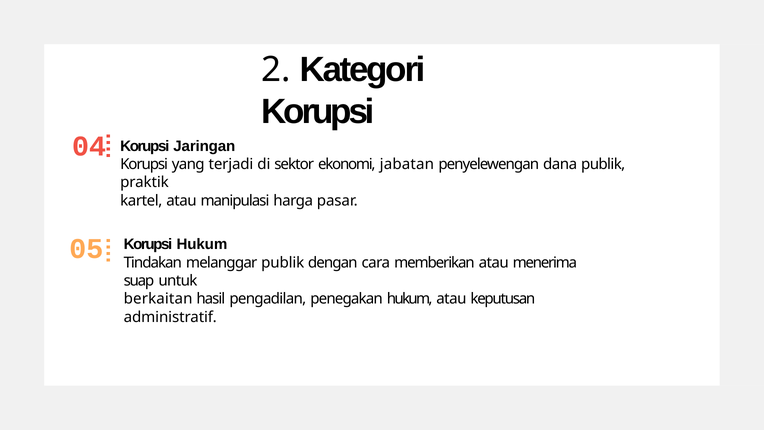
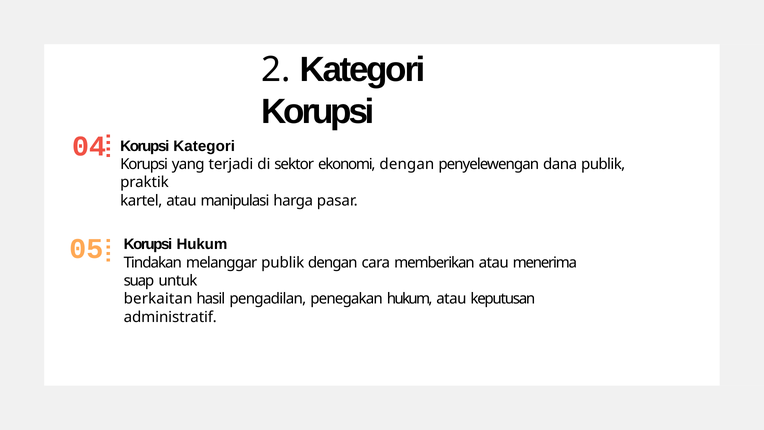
Korupsi Jaringan: Jaringan -> Kategori (204, 146)
ekonomi jabatan: jabatan -> dengan (407, 164)
